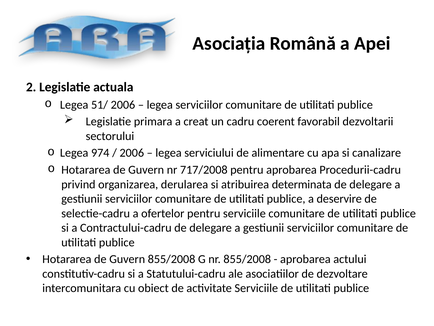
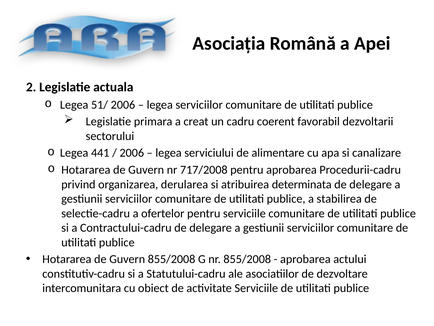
974: 974 -> 441 (100, 153)
deservire: deservire -> stabilirea (339, 199)
